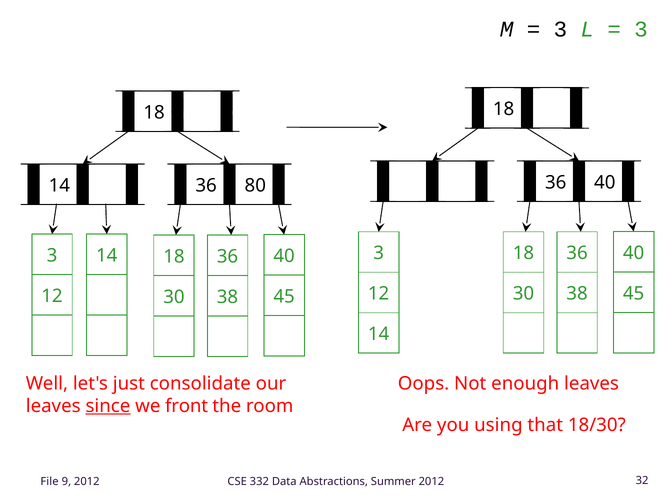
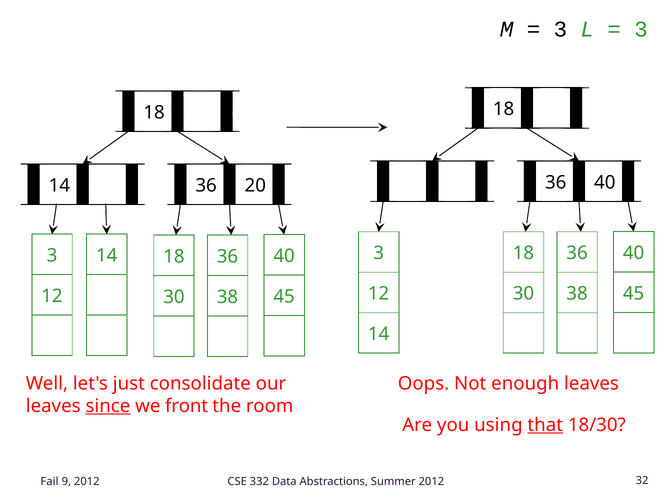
80: 80 -> 20 (255, 186)
that underline: none -> present (545, 425)
File: File -> Fail (49, 481)
